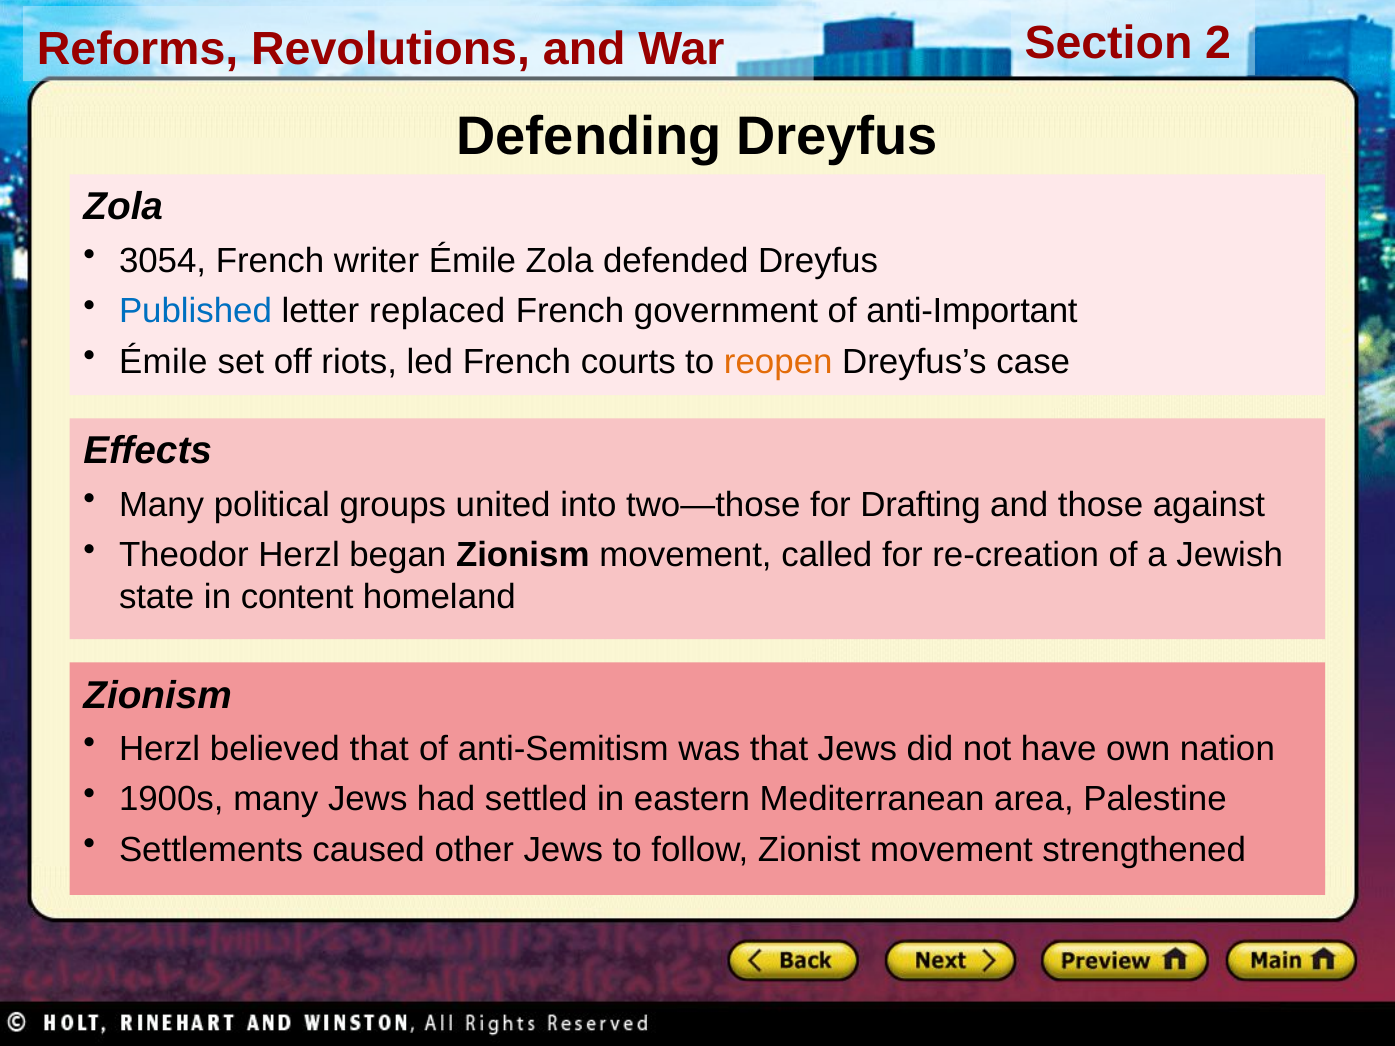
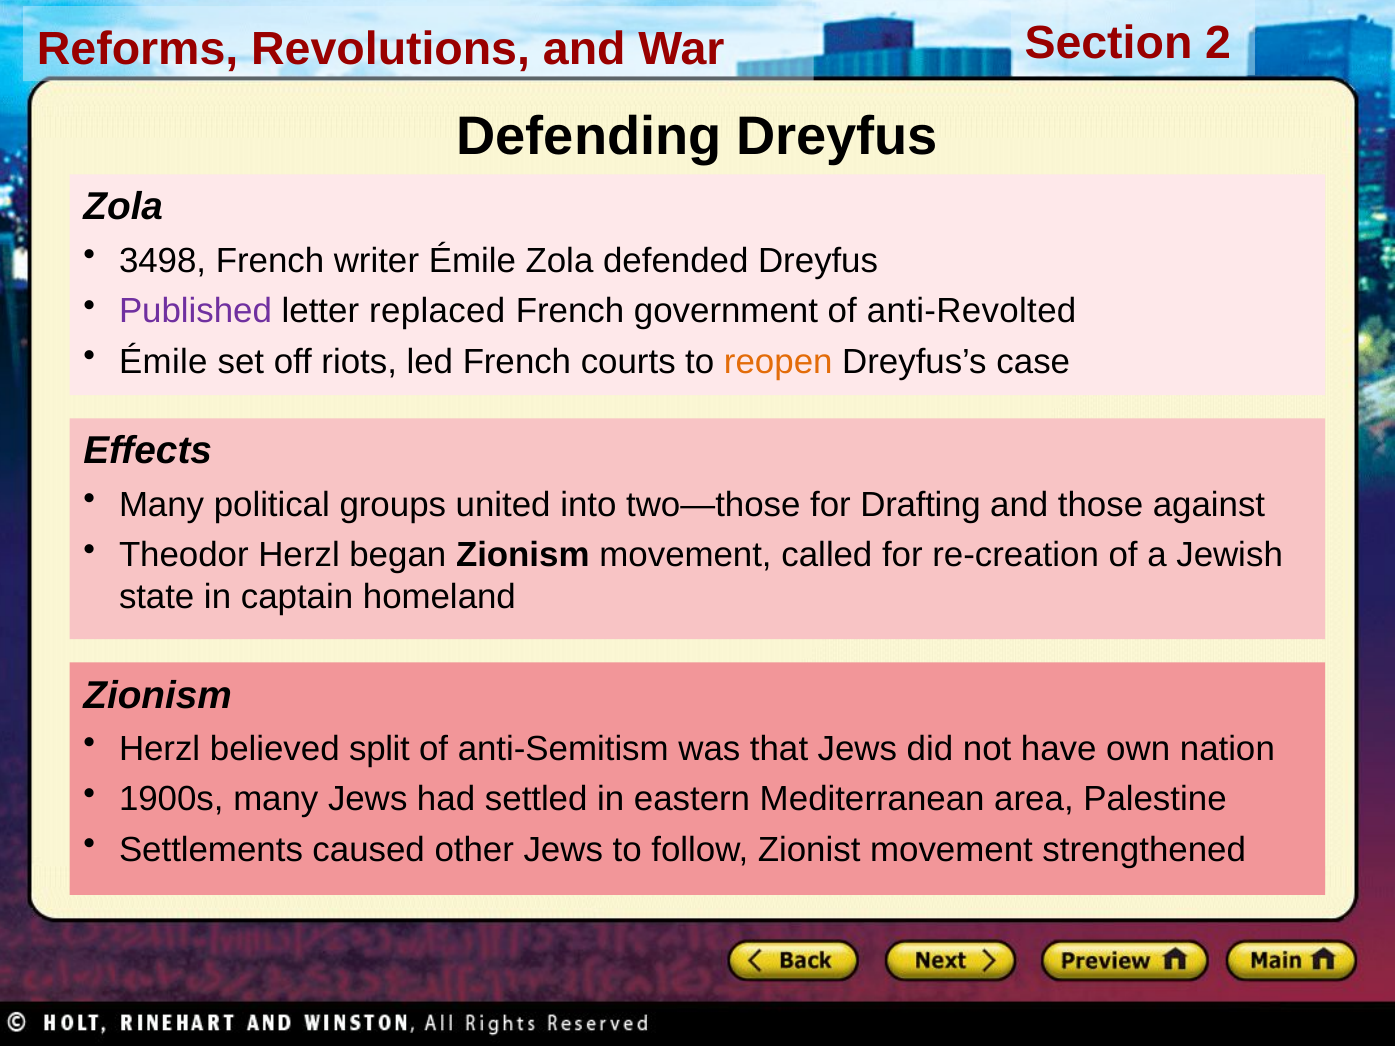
3054: 3054 -> 3498 (163, 261)
Published colour: blue -> purple (196, 311)
anti-Important: anti-Important -> anti-Revolted (972, 311)
content: content -> captain (297, 597)
believed that: that -> split (380, 749)
